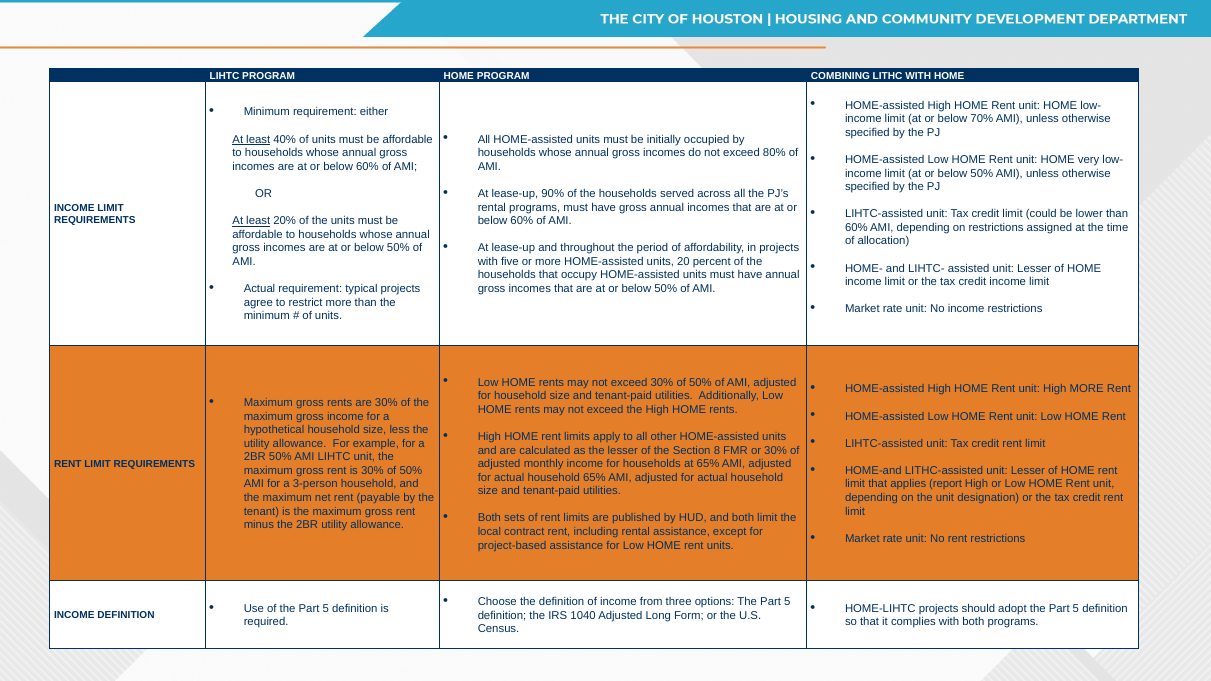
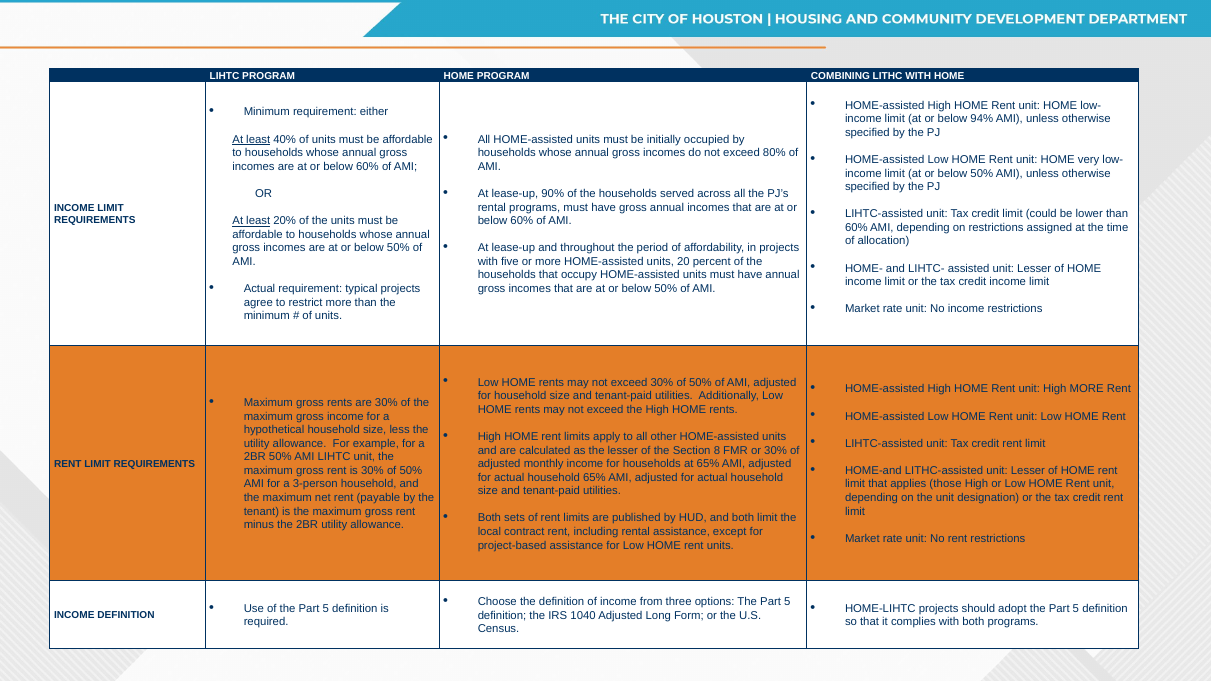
70%: 70% -> 94% (982, 119)
report: report -> those (946, 484)
